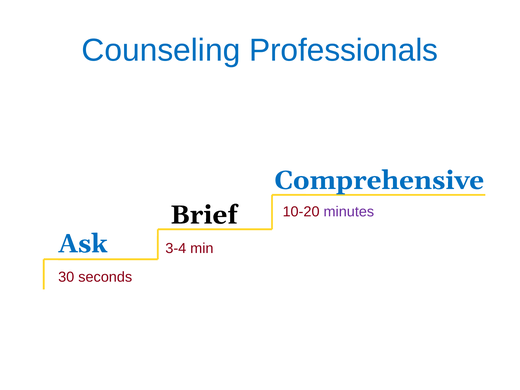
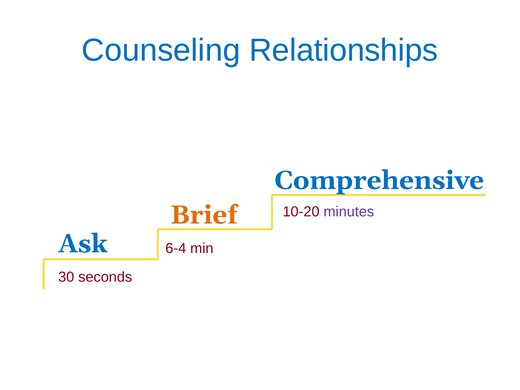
Professionals: Professionals -> Relationships (344, 50)
Brief colour: black -> orange (204, 215)
3-4: 3-4 -> 6-4 (176, 248)
